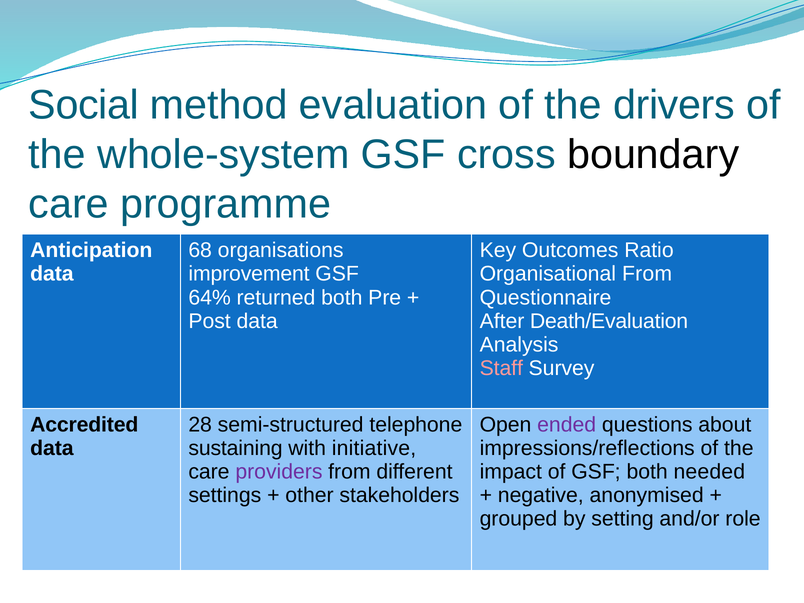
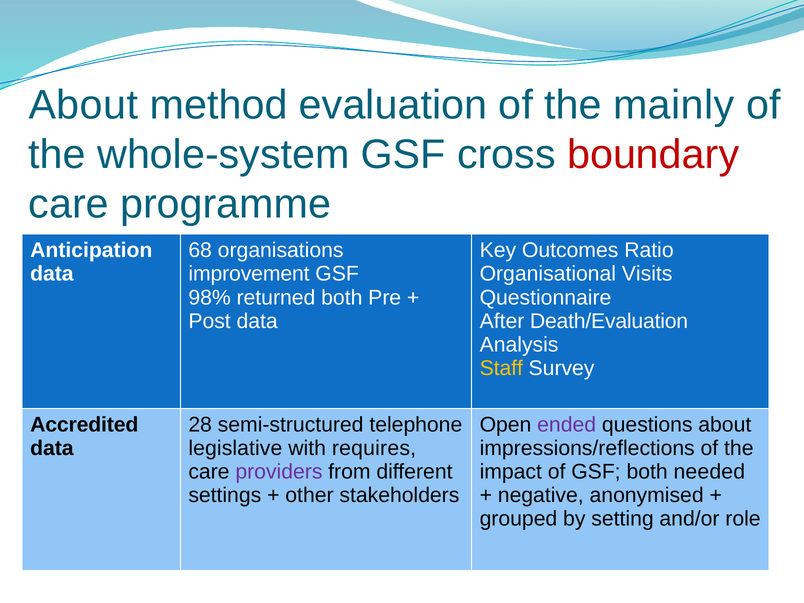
Social: Social -> About (83, 105)
drivers: drivers -> mainly (674, 105)
boundary colour: black -> red (653, 155)
Organisational From: From -> Visits (647, 274)
64%: 64% -> 98% (210, 298)
Staff colour: pink -> yellow (501, 368)
sustaining: sustaining -> legislative (235, 448)
initiative: initiative -> requires (374, 448)
